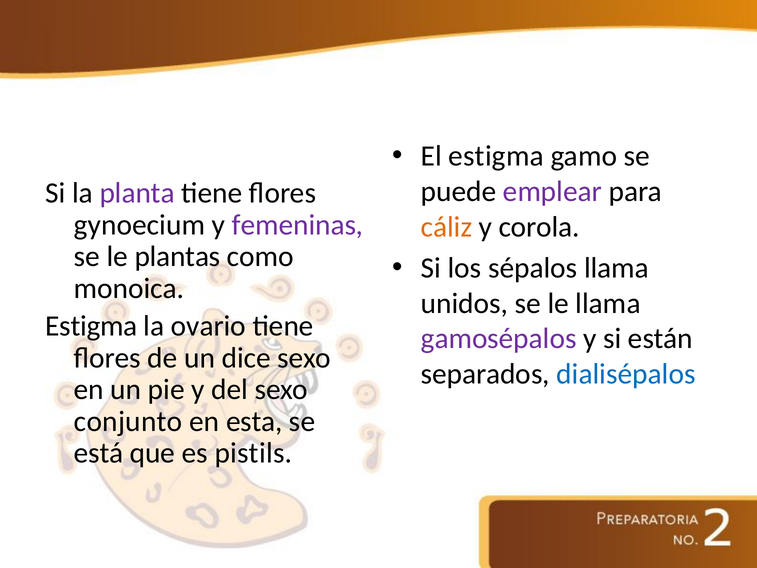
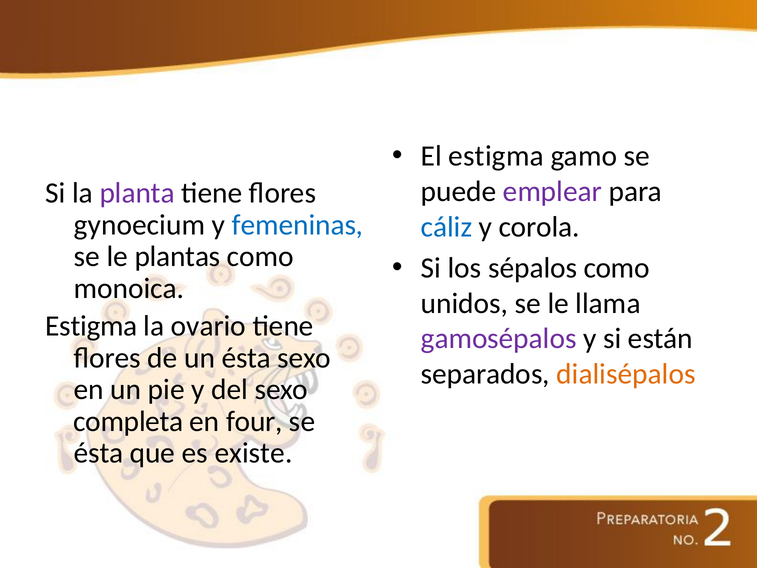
femeninas colour: purple -> blue (298, 225)
cáliz colour: orange -> blue (446, 227)
sépalos llama: llama -> como (617, 268)
un dice: dice -> ésta (246, 358)
dialisépalos colour: blue -> orange (626, 374)
conjunto: conjunto -> completa (128, 421)
esta: esta -> four (254, 421)
está: está -> ésta (99, 453)
pistils: pistils -> existe (253, 453)
